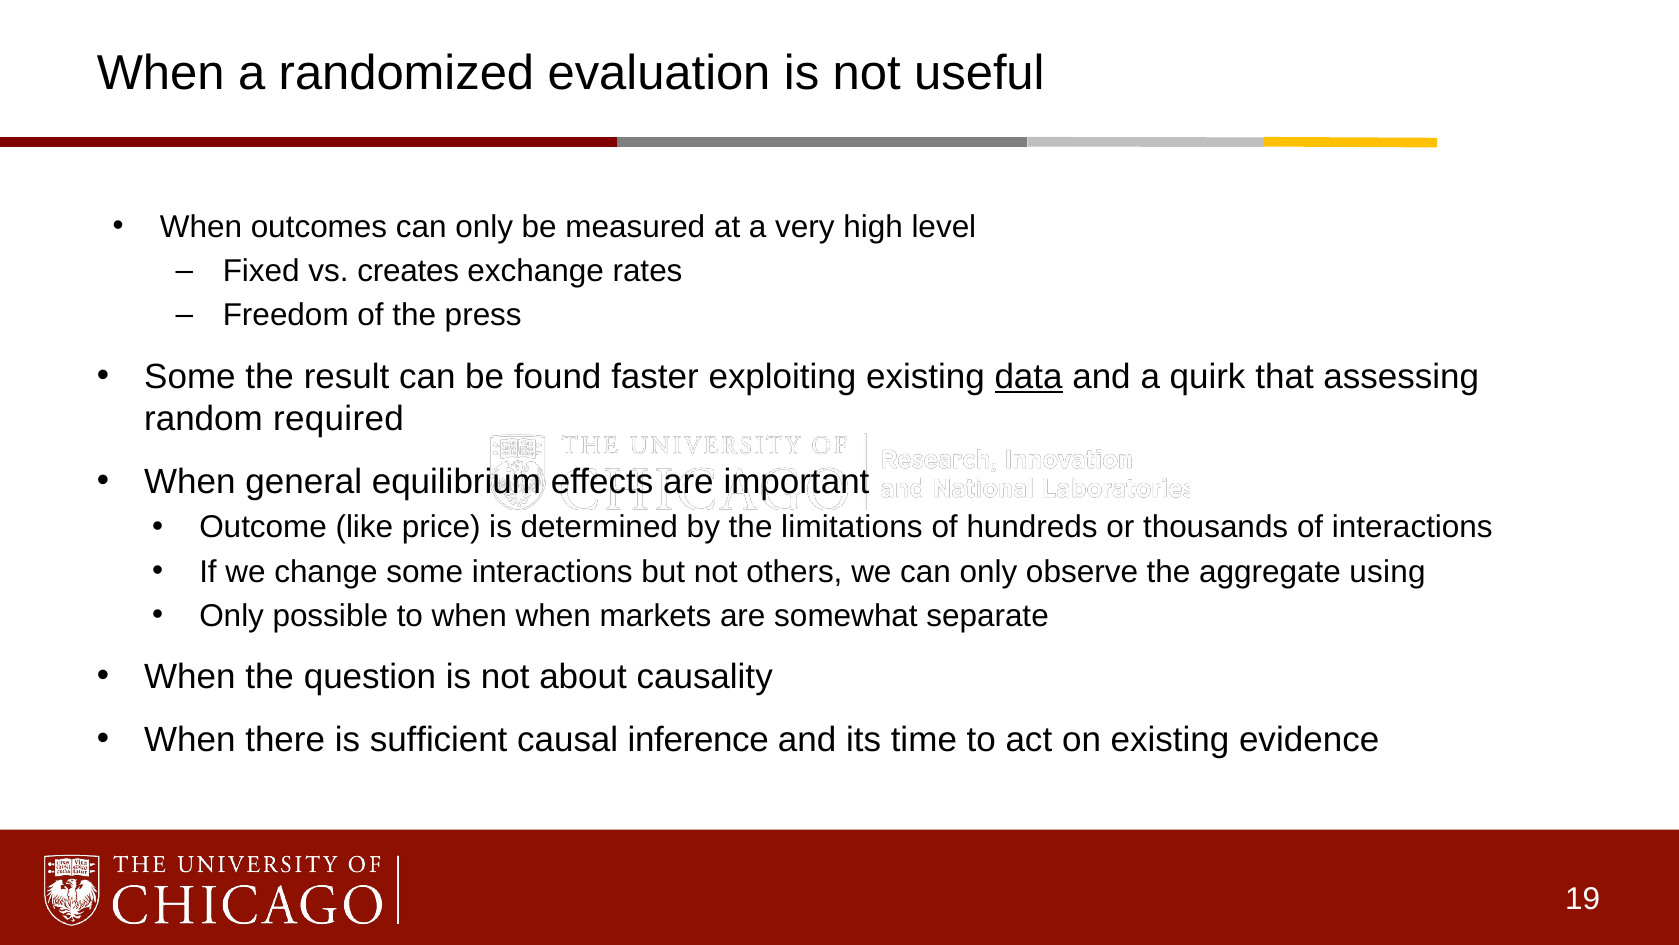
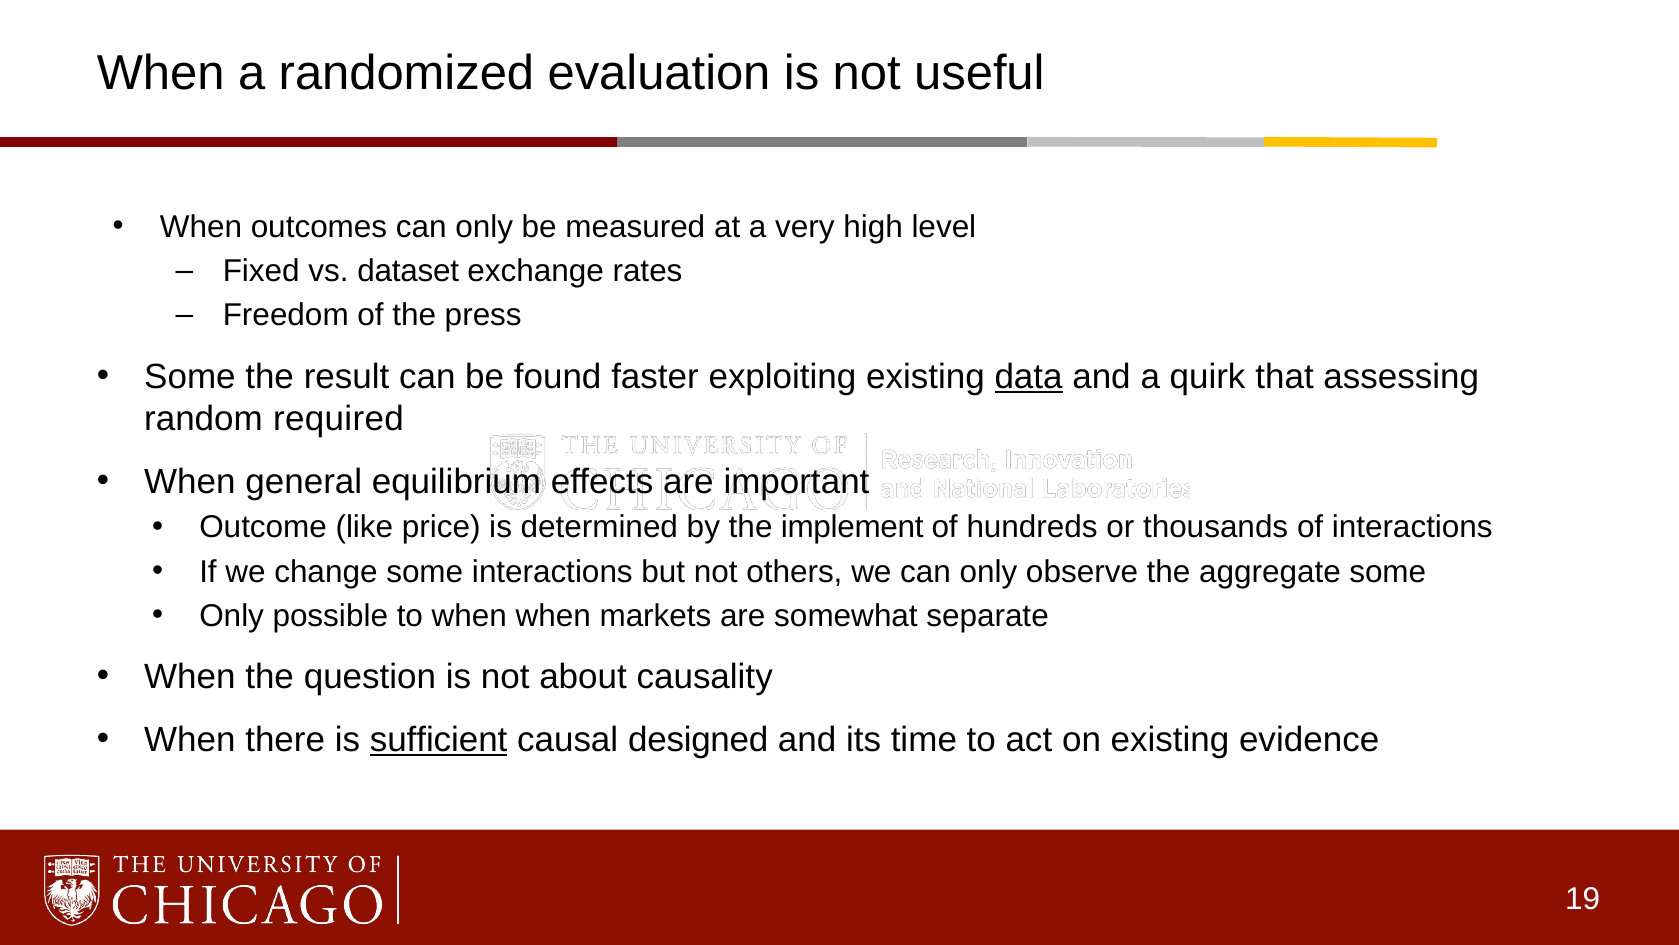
creates: creates -> dataset (408, 271)
limitations: limitations -> implement (852, 527)
aggregate using: using -> some (1388, 571)
sufficient underline: none -> present (439, 739)
inference: inference -> designed (698, 739)
